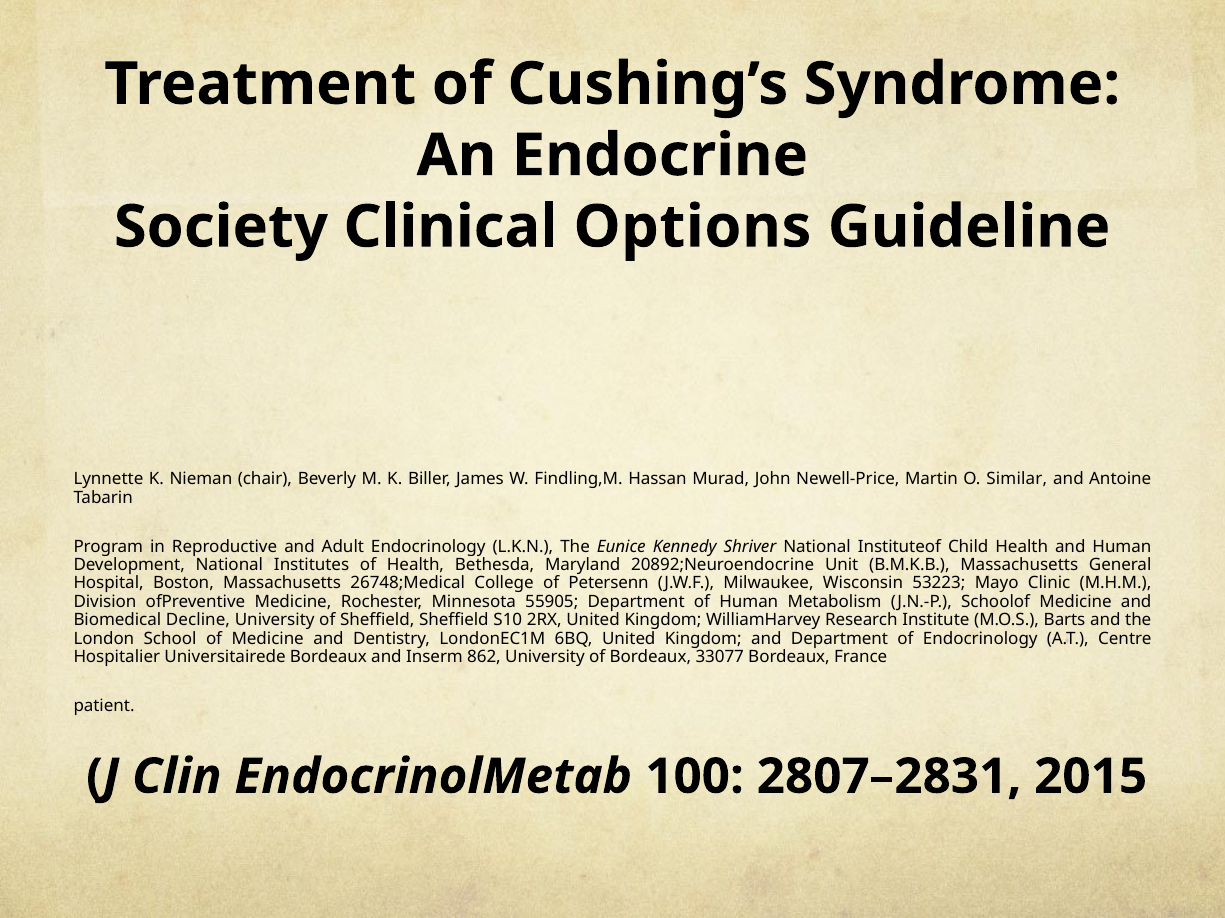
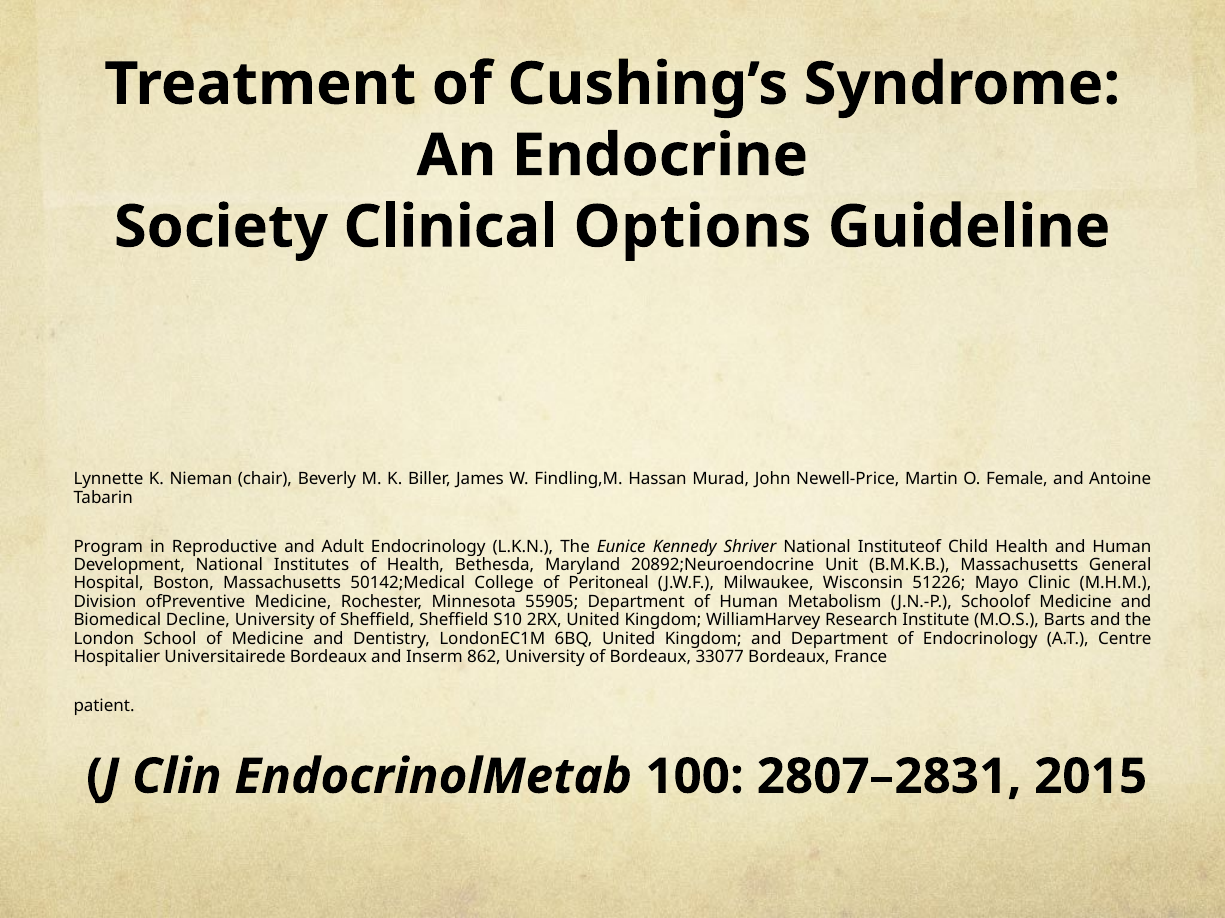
Similar: Similar -> Female (1017, 479)
26748;Medical: 26748;Medical -> 50142;Medical (408, 584)
Petersenn: Petersenn -> Peritoneal (609, 584)
53223: 53223 -> 51226 (939, 584)
